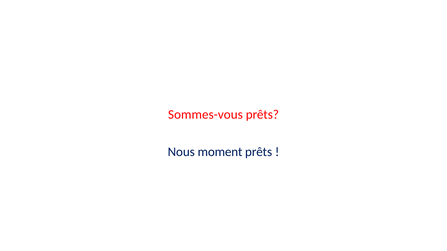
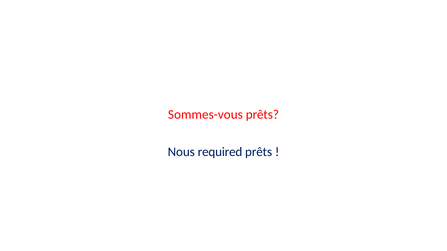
moment: moment -> required (220, 152)
